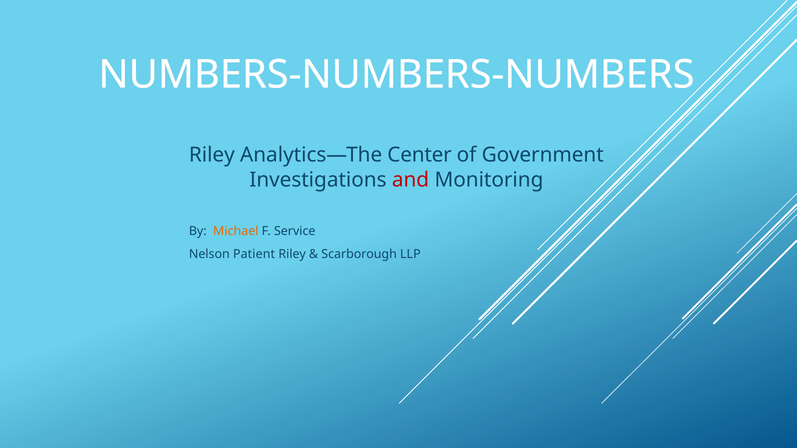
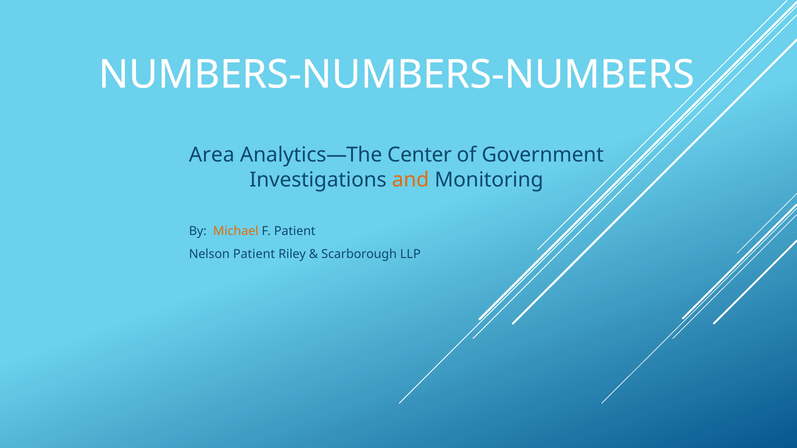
Riley: Riley -> Area (212, 155)
and colour: red -> orange (411, 180)
F Service: Service -> Patient (295, 231)
